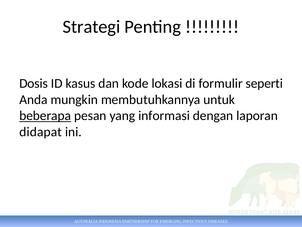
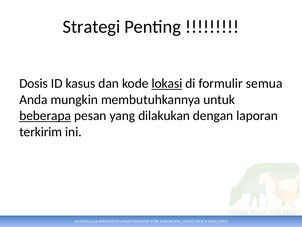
lokasi underline: none -> present (167, 83)
seperti: seperti -> semua (264, 83)
informasi: informasi -> dilakukan (164, 116)
didapat: didapat -> terkirim (41, 132)
